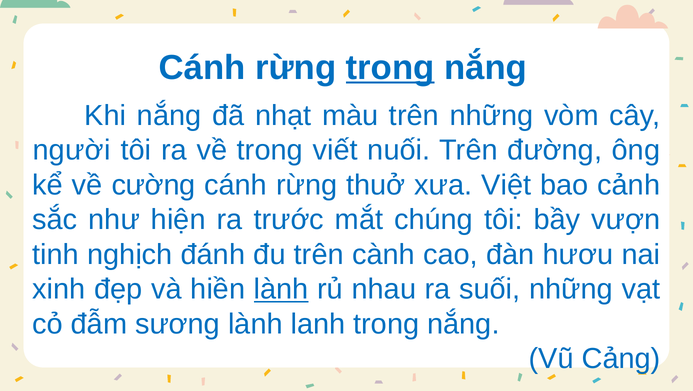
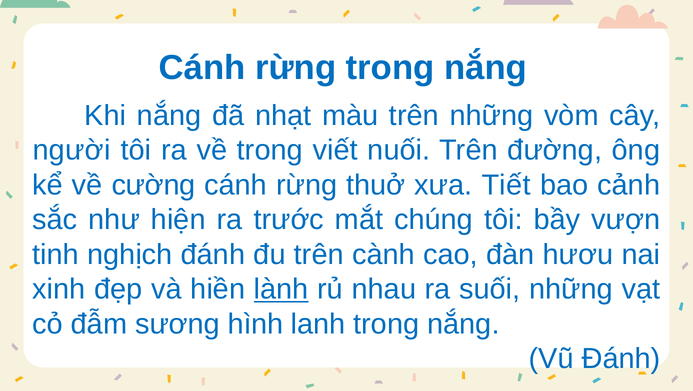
trong underline: present -> none (390, 68)
Việt: Việt -> Tiết (506, 185)
sương lành: lành -> hình (255, 324)
Vũ Cảng: Cảng -> Đánh (621, 359)
